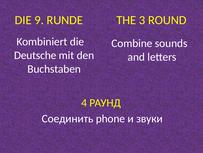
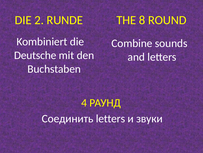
9: 9 -> 2 (39, 20)
3: 3 -> 8 (142, 20)
Соединить phone: phone -> letters (110, 118)
